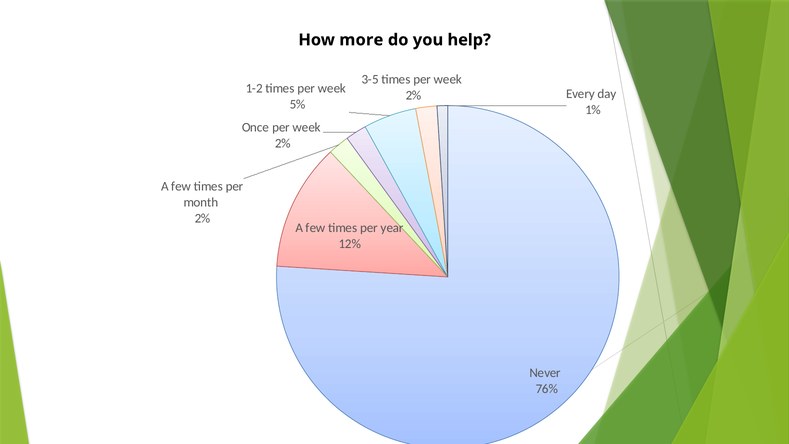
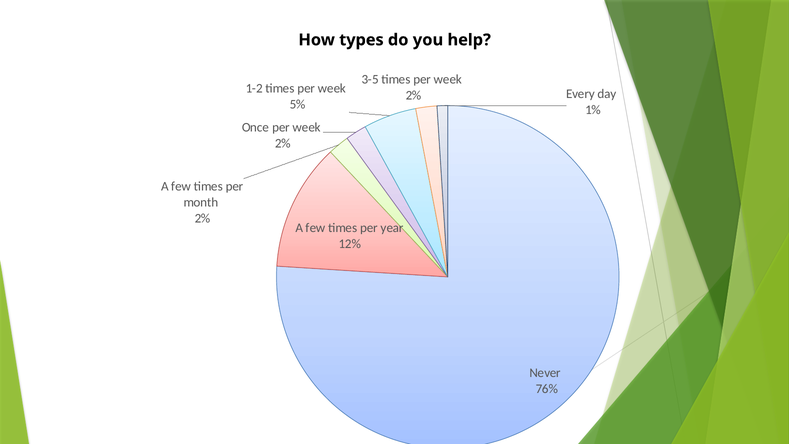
more: more -> types (361, 40)
